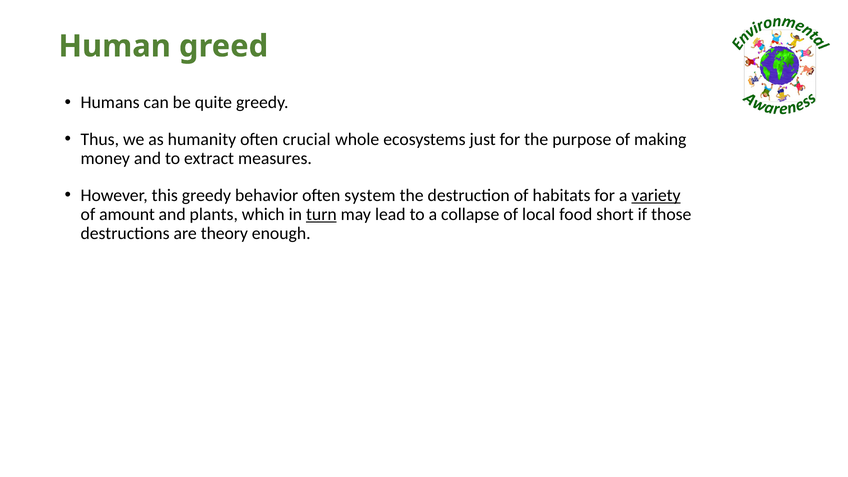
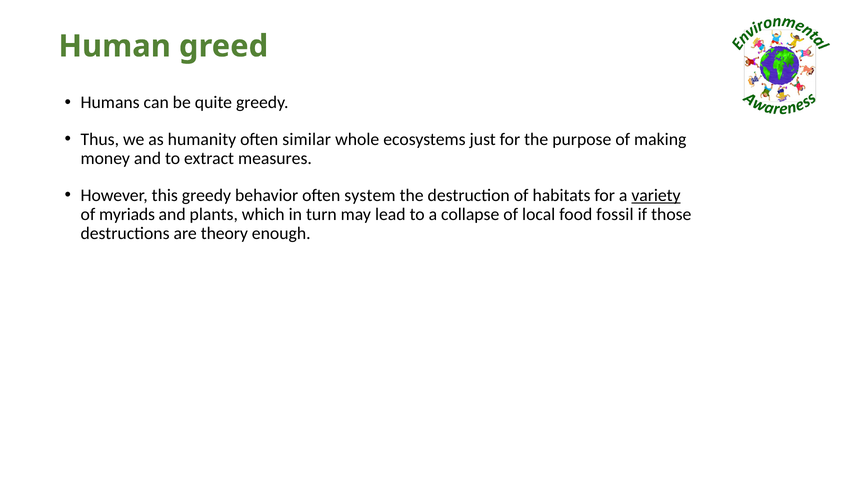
crucial: crucial -> similar (307, 139)
amount: amount -> myriads (127, 214)
turn underline: present -> none (321, 214)
short: short -> fossil (615, 214)
